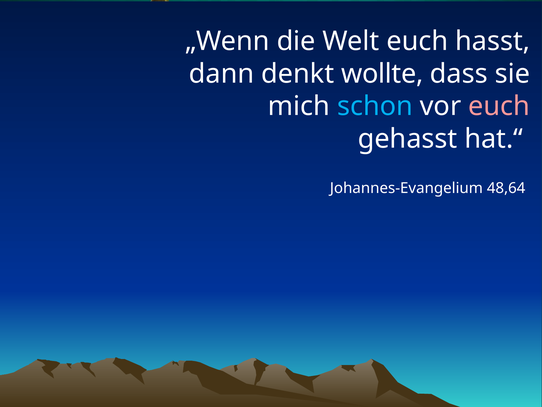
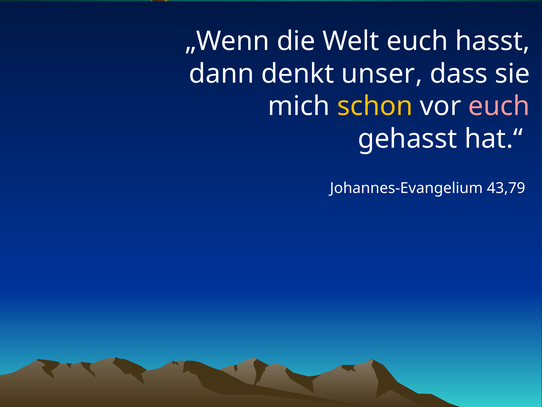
wollte: wollte -> unser (382, 74)
schon colour: light blue -> yellow (375, 106)
48,64: 48,64 -> 43,79 (506, 188)
